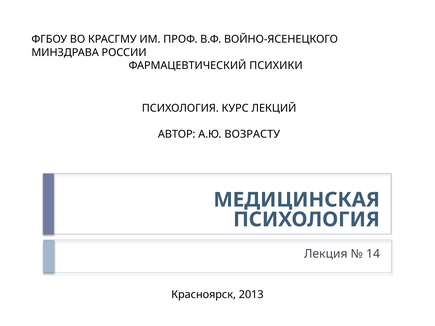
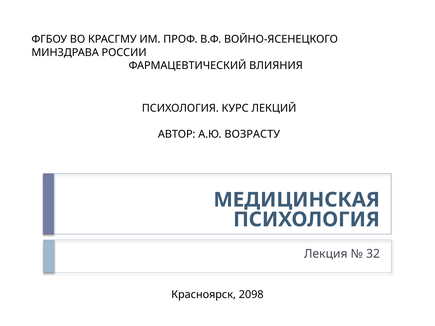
ПСИХИКИ: ПСИХИКИ -> ВЛИЯНИЯ (276, 66)
14: 14 -> 32 (373, 254)
2013: 2013 -> 2098 (251, 295)
